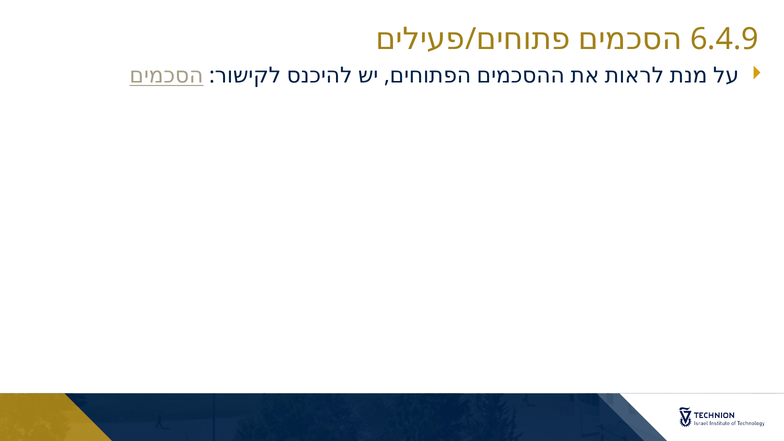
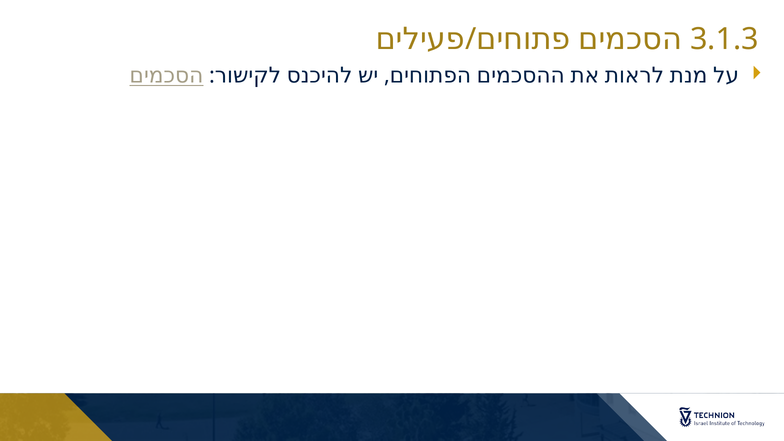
6.4.9: 6.4.9 -> 3.1.3 (724, 39)
